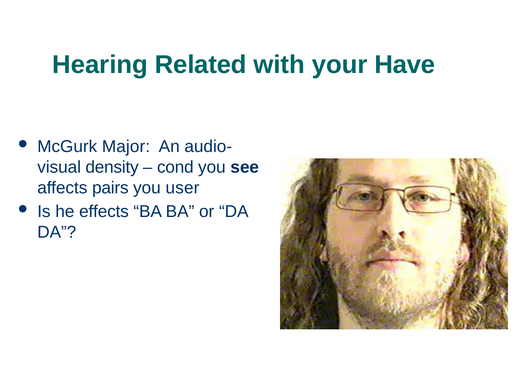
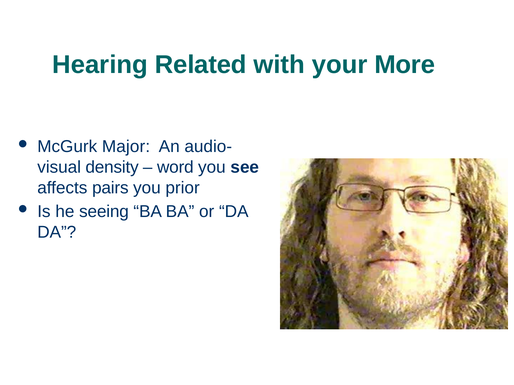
Have: Have -> More (405, 65)
cond: cond -> word (175, 167)
user: user -> prior (183, 188)
effects: effects -> seeing (104, 212)
